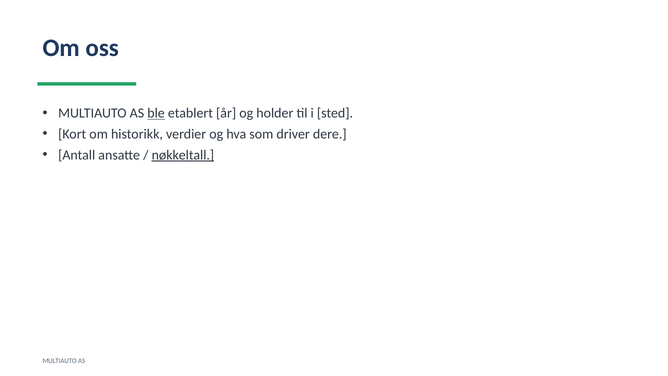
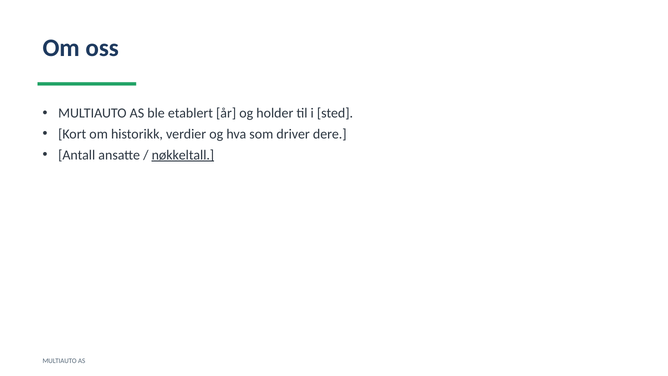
ble underline: present -> none (156, 113)
